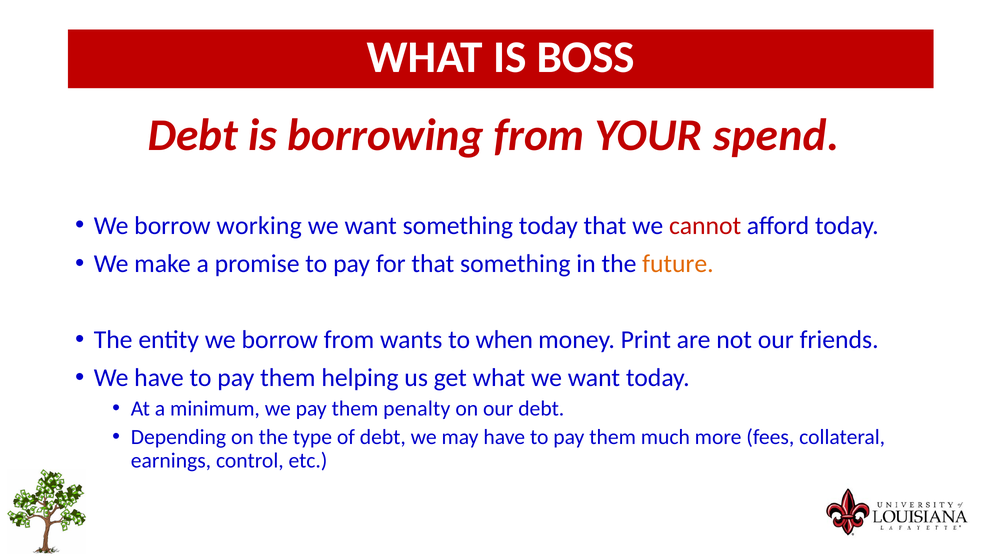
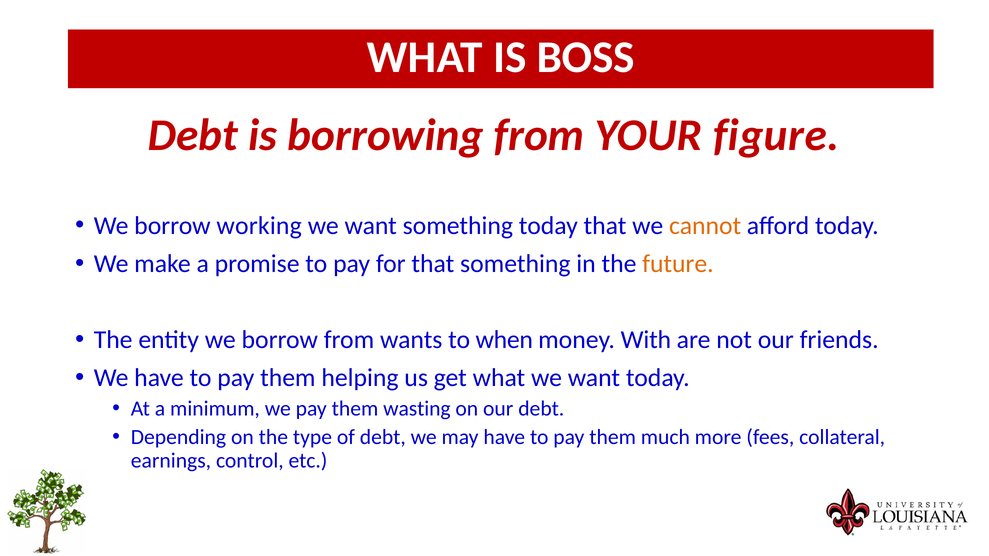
spend: spend -> figure (776, 135)
cannot colour: red -> orange (705, 226)
Print: Print -> With (646, 340)
penalty: penalty -> wasting (417, 409)
